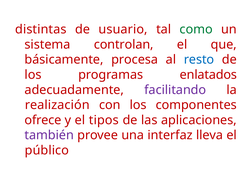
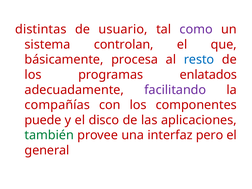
como colour: green -> purple (196, 29)
realización: realización -> compañías (57, 105)
ofrece: ofrece -> puede (43, 120)
tipos: tipos -> disco (104, 120)
también colour: purple -> green (49, 135)
lleva: lleva -> pero (210, 135)
público: público -> general (47, 150)
